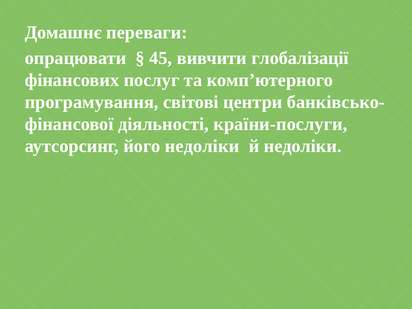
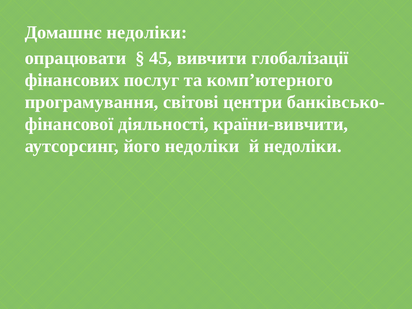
Домашнє переваги: переваги -> недоліки (147, 33)
країни-послуги: країни-послуги -> країни-вивчити (281, 124)
